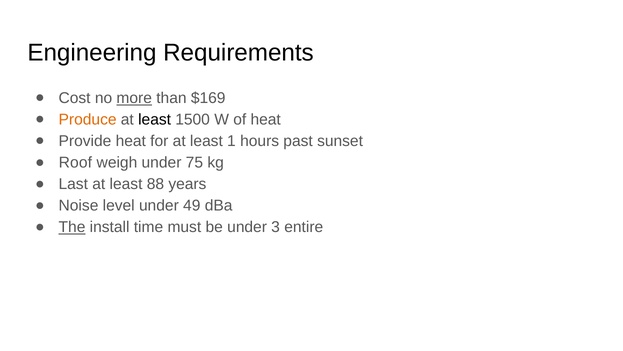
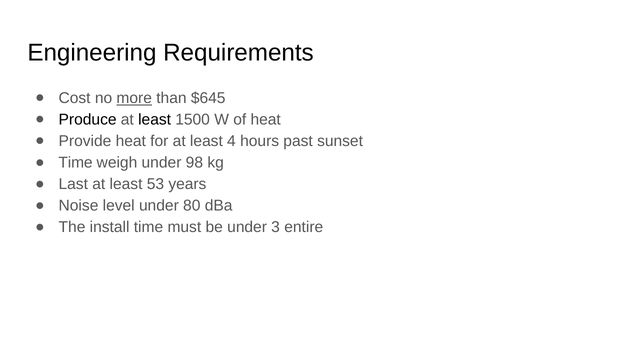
$169: $169 -> $645 (208, 98)
Produce colour: orange -> black (88, 119)
1: 1 -> 4 (231, 141)
Roof: Roof -> Time (76, 162)
75: 75 -> 98 (194, 162)
88: 88 -> 53 (155, 184)
49: 49 -> 80 (192, 205)
The underline: present -> none (72, 227)
